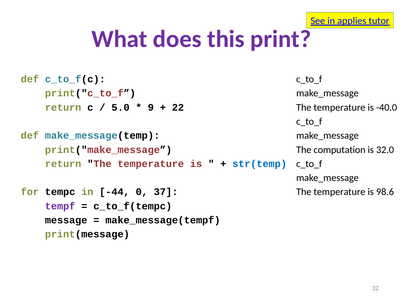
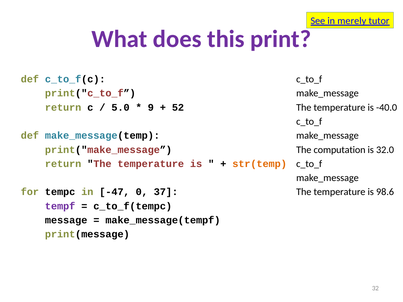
applies: applies -> merely (352, 21)
22: 22 -> 52 (178, 108)
str(temp colour: blue -> orange (260, 164)
-44: -44 -> -47 (115, 192)
